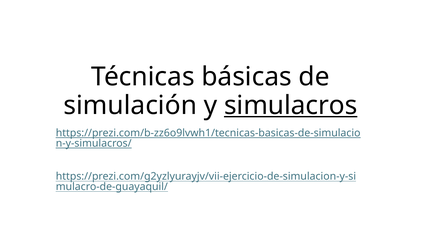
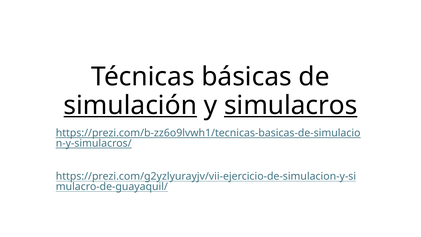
simulación underline: none -> present (130, 105)
